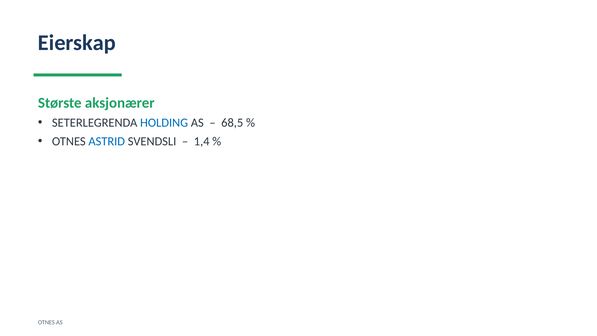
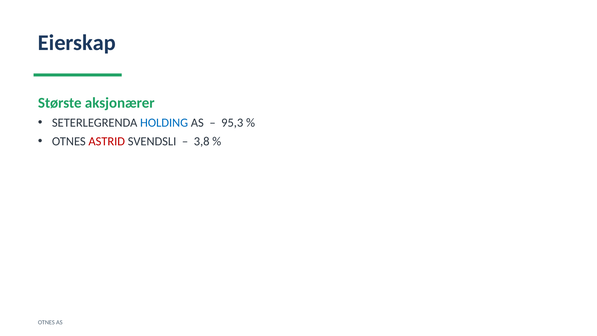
68,5: 68,5 -> 95,3 (232, 123)
ASTRID colour: blue -> red (107, 141)
1,4: 1,4 -> 3,8 (202, 141)
